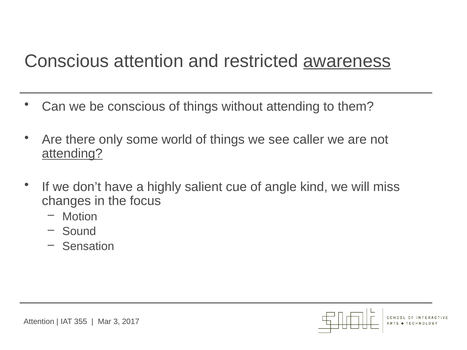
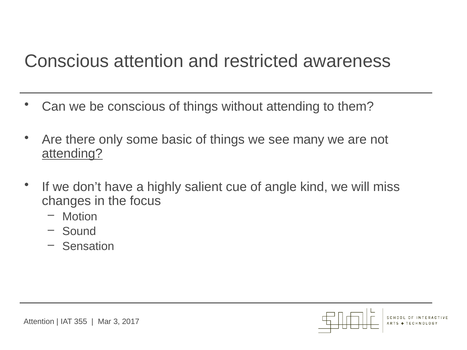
awareness underline: present -> none (347, 61)
world: world -> basic (177, 140)
caller: caller -> many (309, 140)
